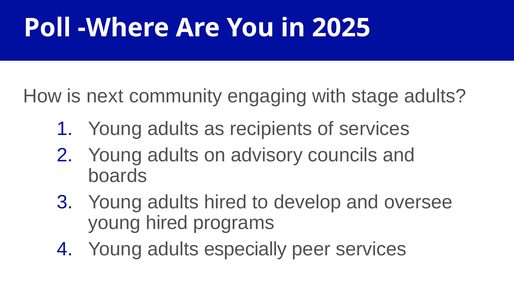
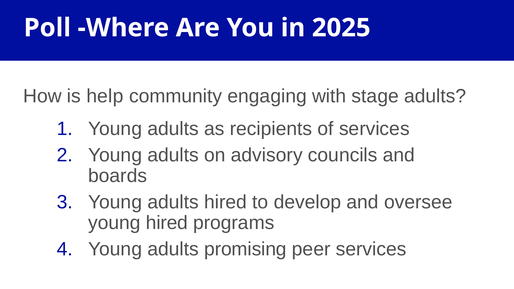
next: next -> help (105, 96)
especially: especially -> promising (245, 249)
